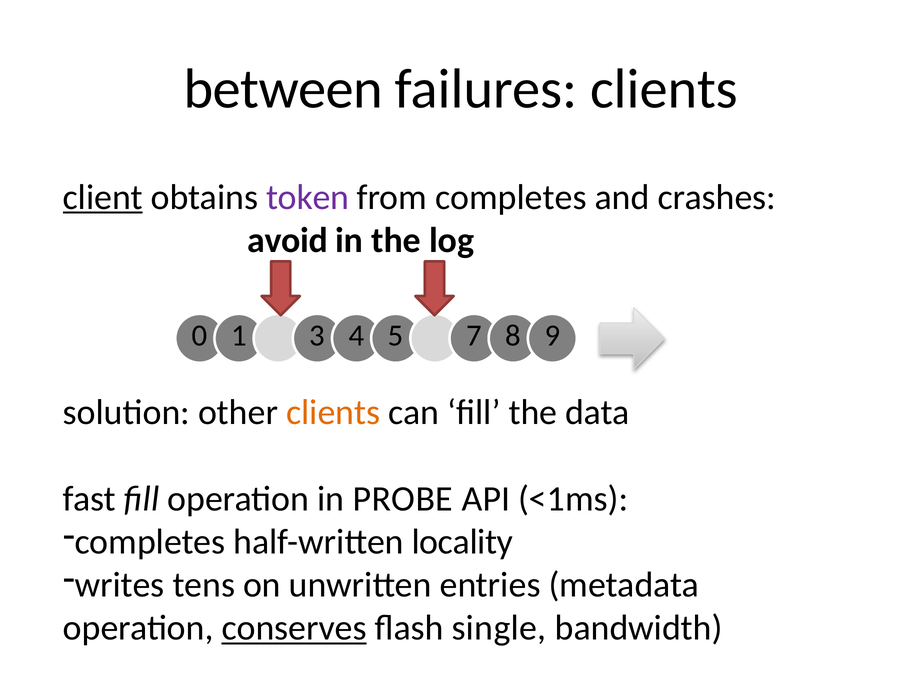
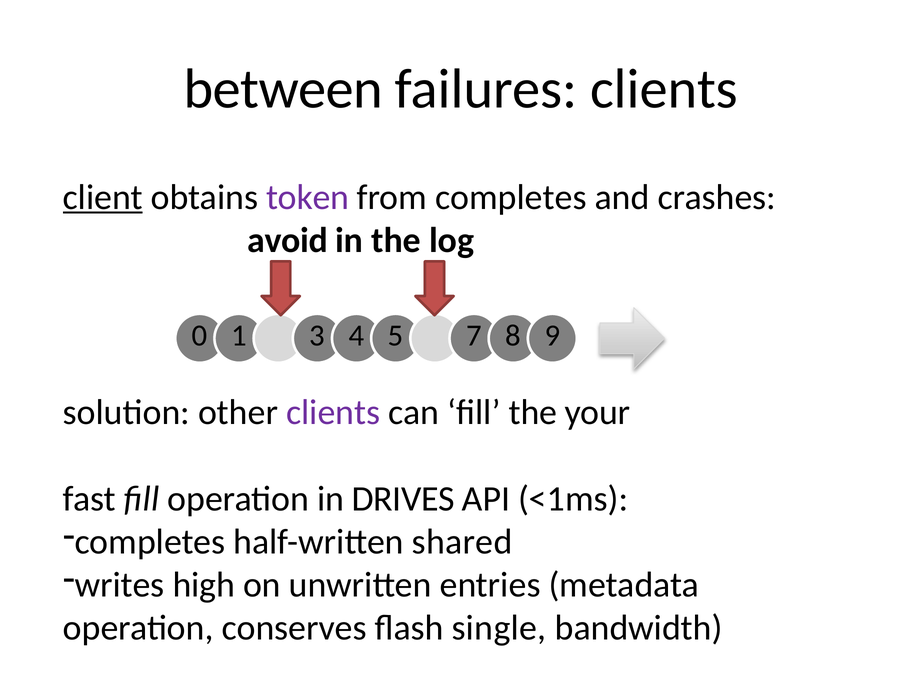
clients colour: orange -> purple (333, 413)
data: data -> your (597, 413)
PROBE: PROBE -> DRIVES (403, 499)
locality: locality -> shared (462, 542)
tens: tens -> high (204, 585)
conserves underline: present -> none (294, 628)
